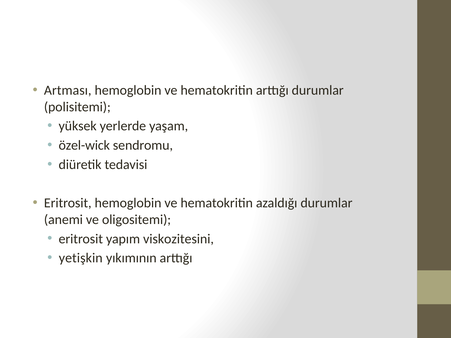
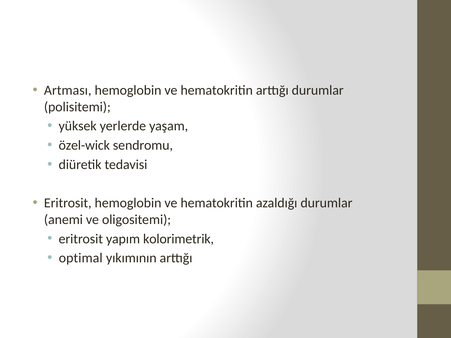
viskozitesini: viskozitesini -> kolorimetrik (179, 239)
yetişkin: yetişkin -> optimal (81, 258)
